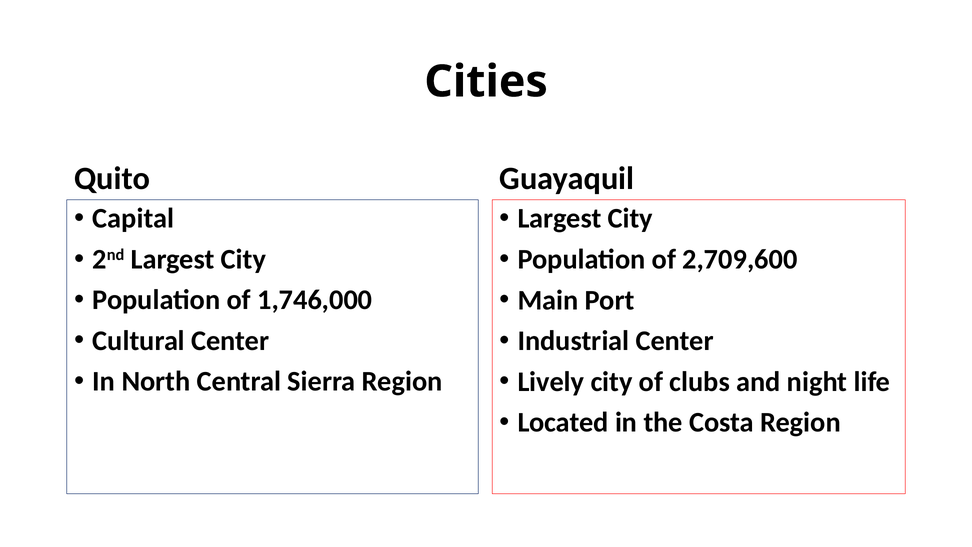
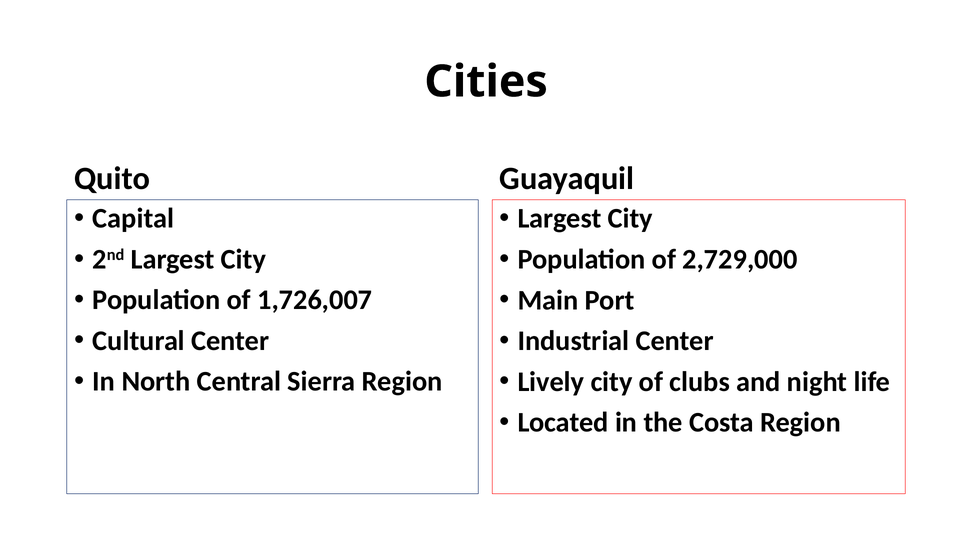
2,709,600: 2,709,600 -> 2,729,000 (740, 259)
1,746,000: 1,746,000 -> 1,726,007 (315, 300)
